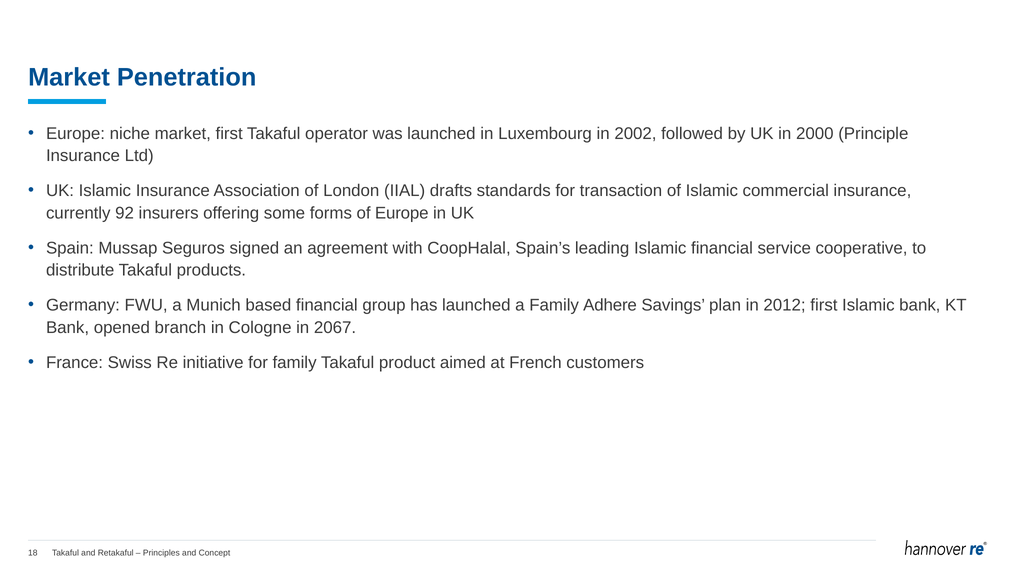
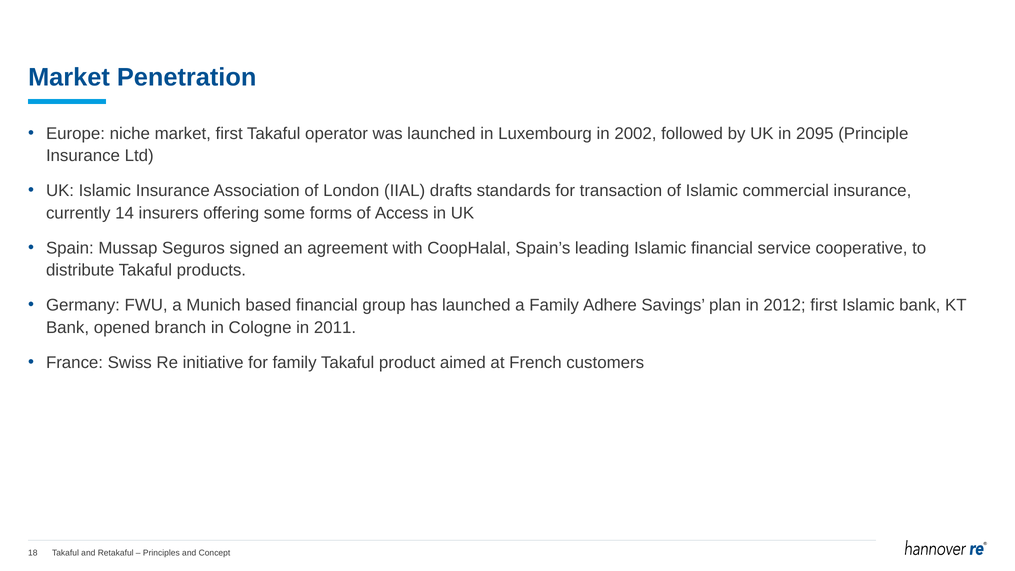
2000: 2000 -> 2095 (815, 133)
92: 92 -> 14 (125, 213)
of Europe: Europe -> Access (402, 213)
2067: 2067 -> 2011 (335, 328)
